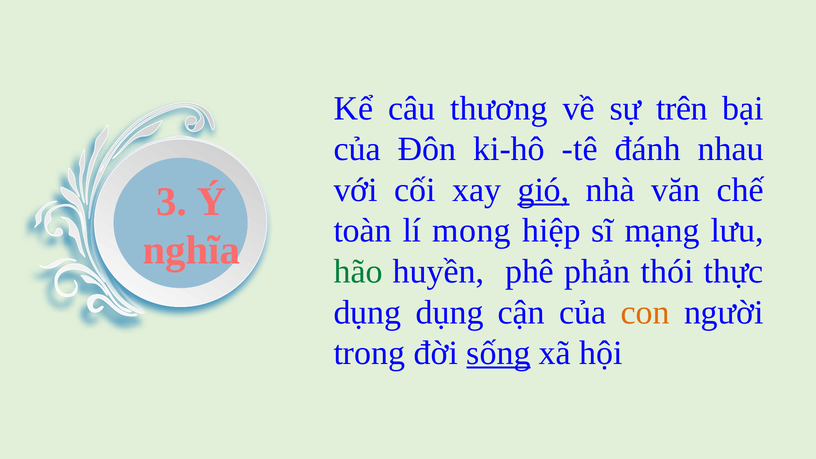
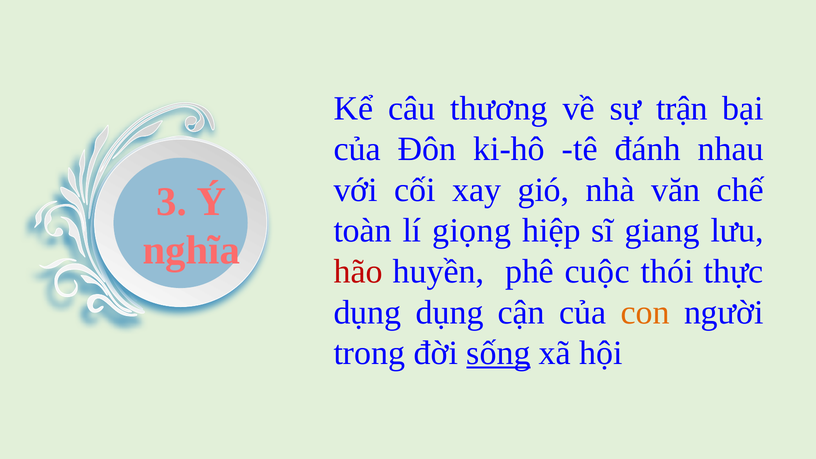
trên: trên -> trận (682, 108)
gió underline: present -> none (544, 190)
mong: mong -> giọng (472, 231)
mạng: mạng -> giang (662, 231)
hão colour: green -> red (358, 272)
phản: phản -> cuộc (597, 272)
